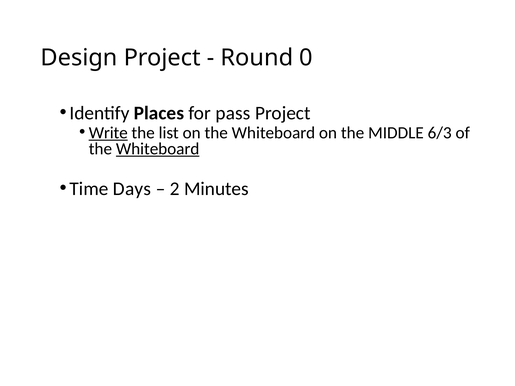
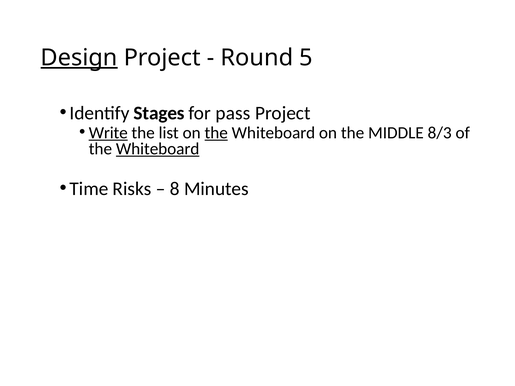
Design underline: none -> present (79, 58)
0: 0 -> 5 (306, 58)
Places: Places -> Stages (159, 113)
the underline: none -> present (216, 133)
6/3: 6/3 -> 8/3 (440, 133)
Days: Days -> Risks (132, 189)
2: 2 -> 8 (175, 189)
